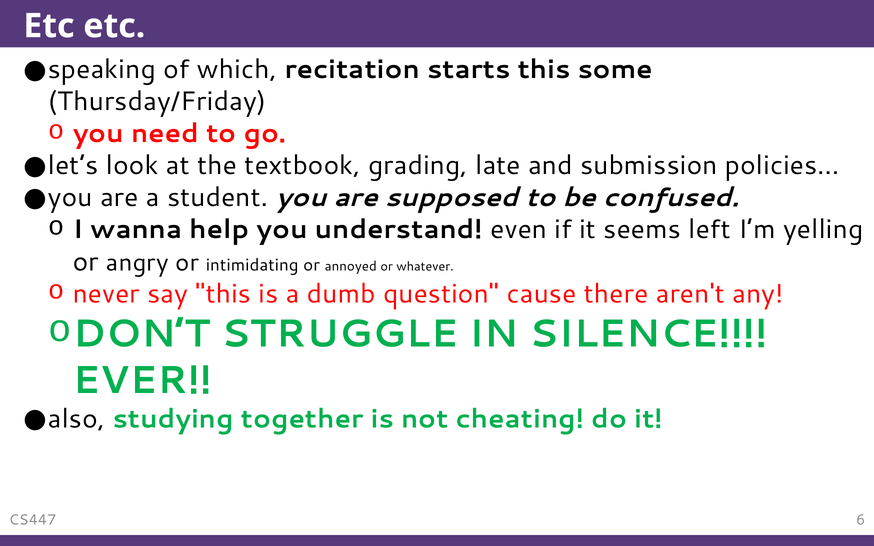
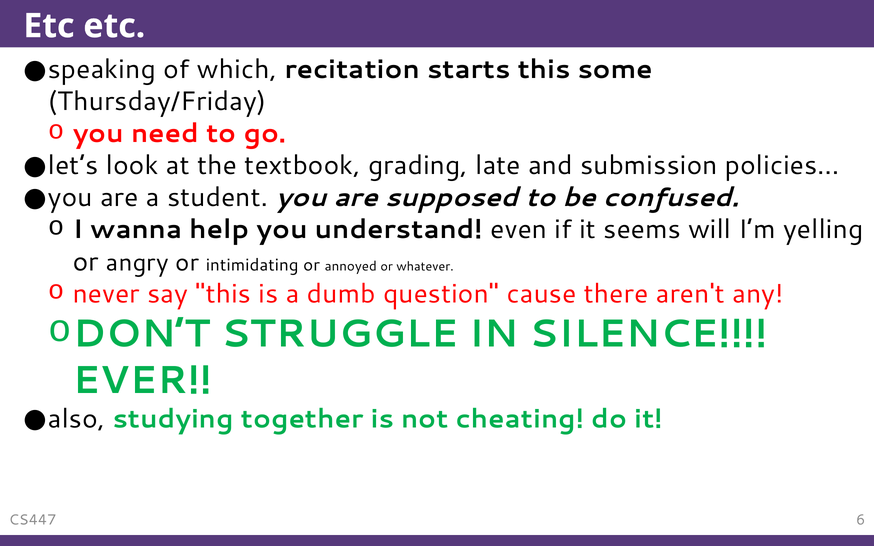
left: left -> will (710, 230)
